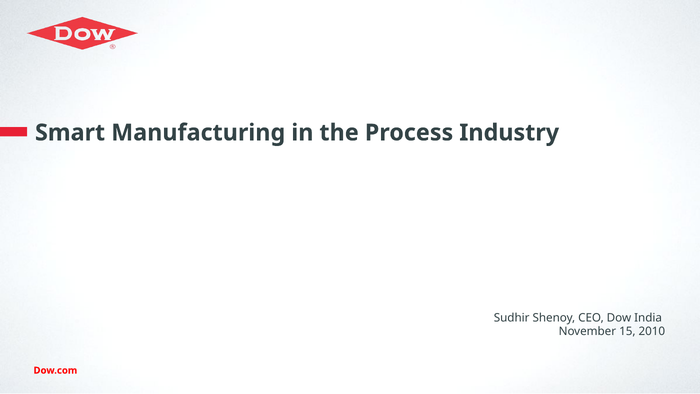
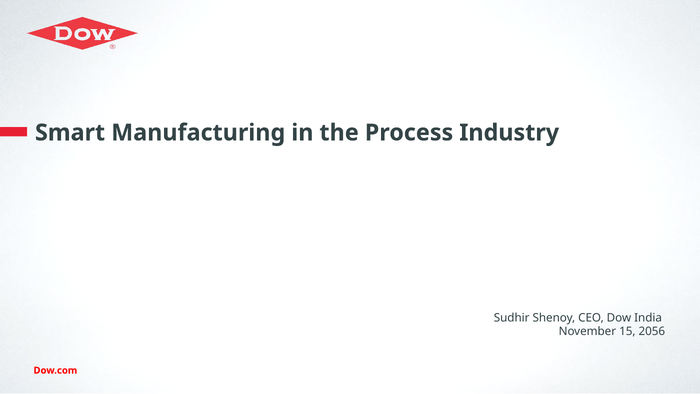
2010: 2010 -> 2056 (652, 331)
